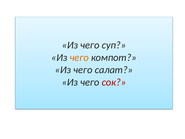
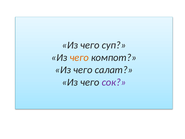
сок colour: red -> purple (114, 82)
